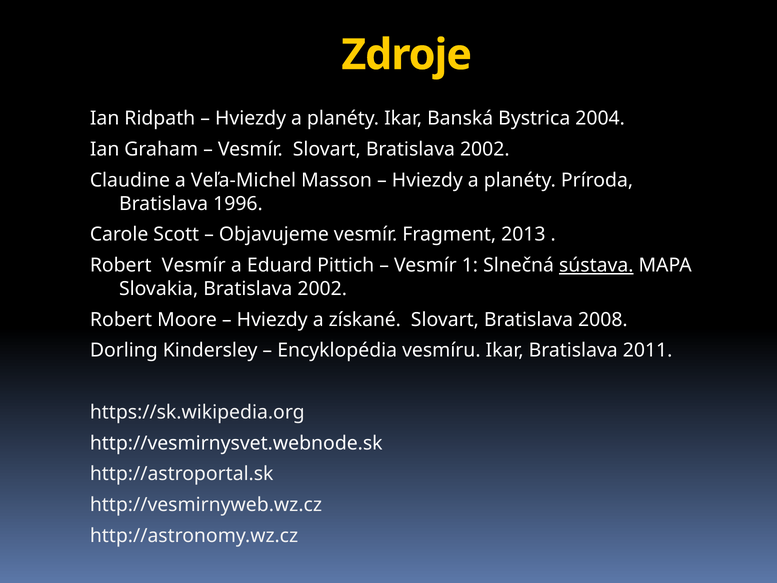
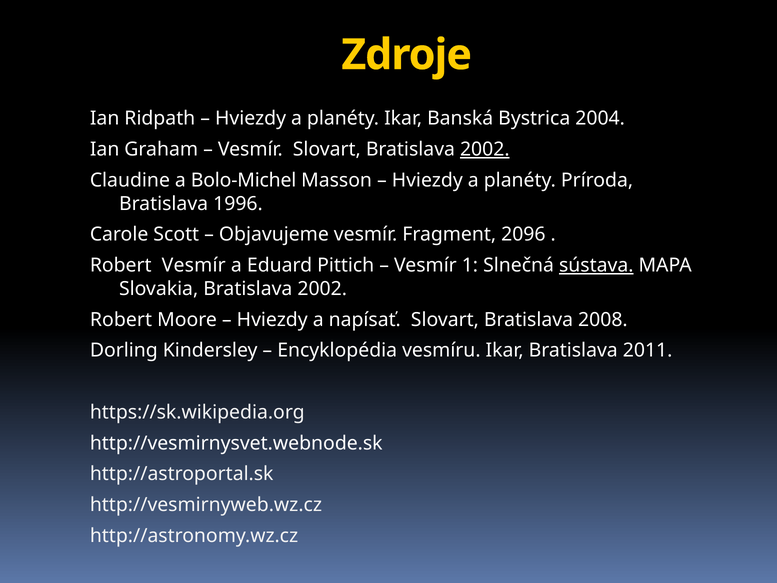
2002 underline: none -> present (485, 149)
Veľa-Michel: Veľa-Michel -> Bolo-Michel (244, 180)
2013: 2013 -> 2096 (523, 234)
získané: získané -> napísať (365, 319)
